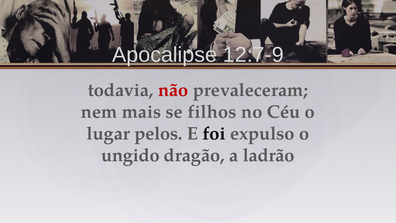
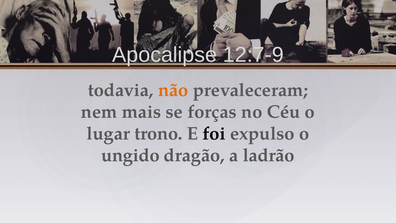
não colour: red -> orange (173, 90)
filhos: filhos -> forças (212, 112)
pelos: pelos -> trono (158, 134)
